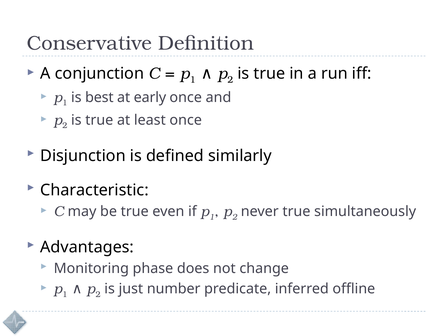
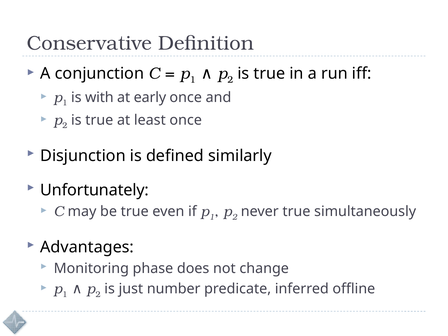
best: best -> with (99, 97)
Characteristic: Characteristic -> Unfortunately (95, 190)
